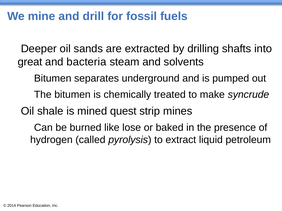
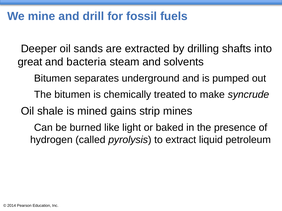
quest: quest -> gains (123, 111)
lose: lose -> light (132, 128)
